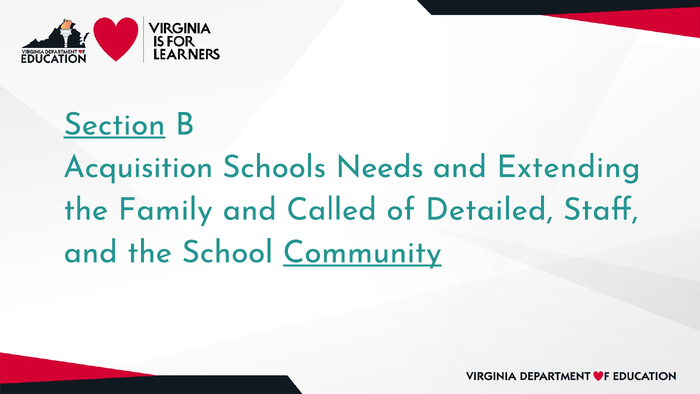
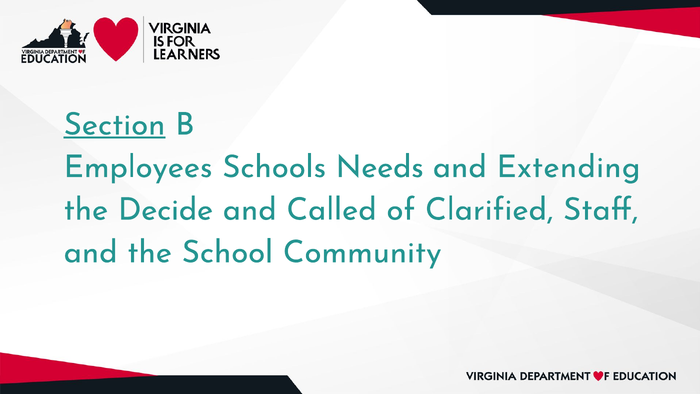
Acquisition: Acquisition -> Employees (138, 167)
Family: Family -> Decide (166, 209)
Detailed: Detailed -> Clarified (489, 209)
Community underline: present -> none (362, 252)
